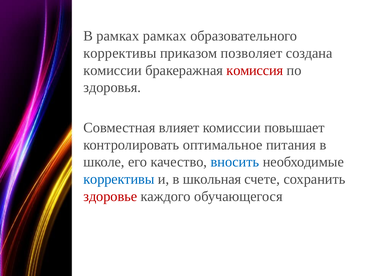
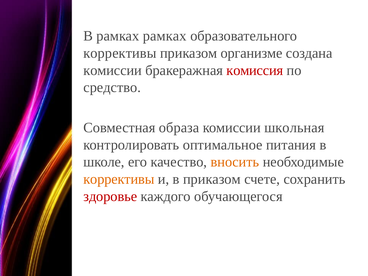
позволяет: позволяет -> организме (252, 53)
здоровья: здоровья -> средство (112, 88)
влияет: влияет -> образа (179, 128)
повышает: повышает -> школьная (294, 128)
вносить colour: blue -> orange (235, 162)
коррективы colour: blue -> orange (119, 179)
в школьная: школьная -> приказом (212, 179)
